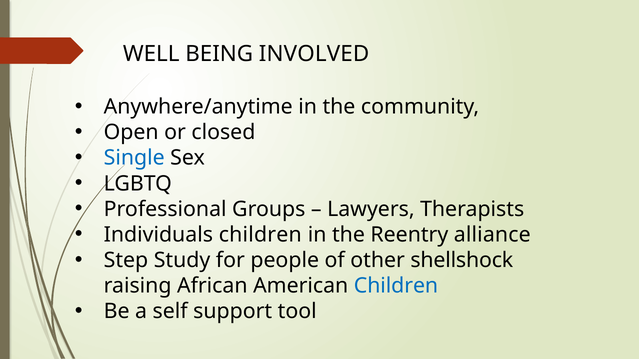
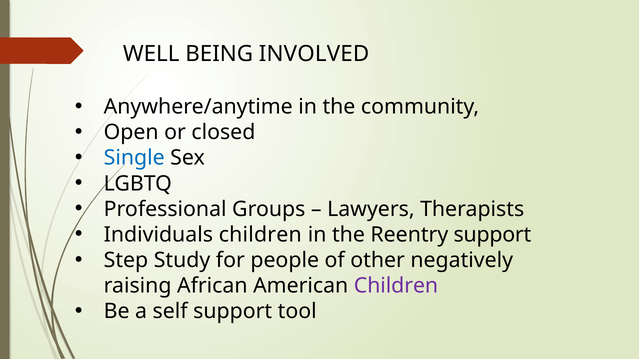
Reentry alliance: alliance -> support (492, 235)
shellshock: shellshock -> negatively (462, 260)
Children colour: blue -> purple (396, 286)
